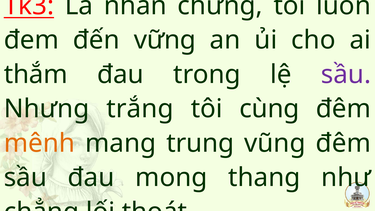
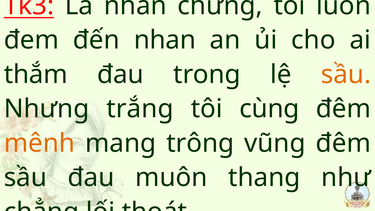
vững: vững -> nhan (165, 40)
sầu colour: purple -> orange (346, 74)
trung: trung -> trông (200, 143)
mong: mong -> muôn (171, 178)
